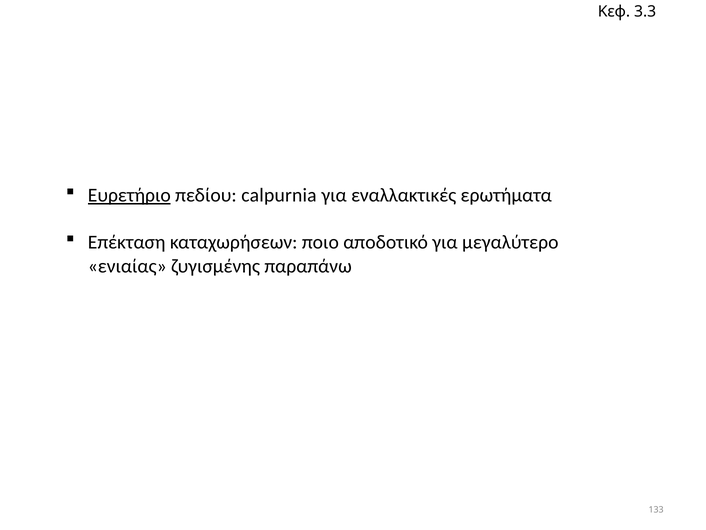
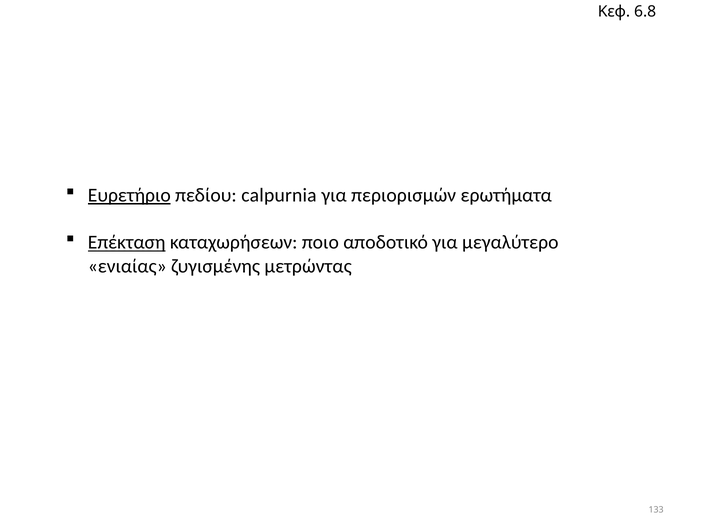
3.3: 3.3 -> 6.8 (645, 12)
εναλλακτικές: εναλλακτικές -> περιορισμών (404, 195)
Επέκταση underline: none -> present (127, 242)
παραπάνω: παραπάνω -> μετρώντας (308, 266)
